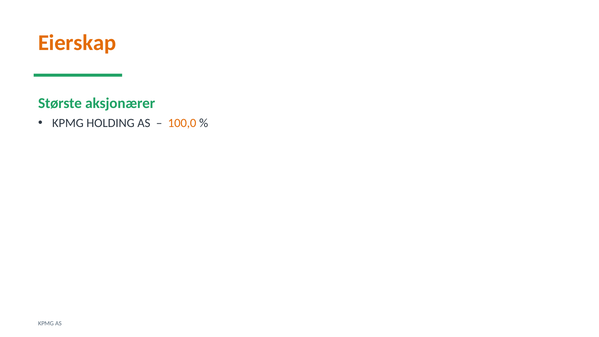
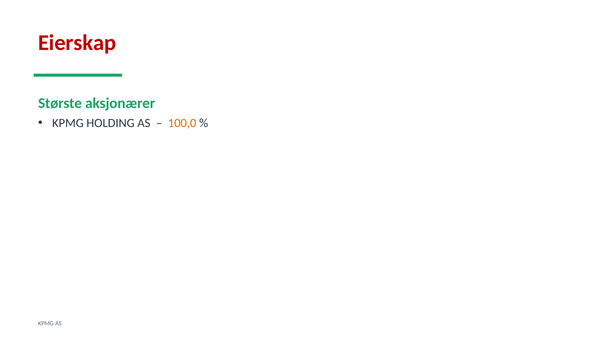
Eierskap colour: orange -> red (77, 43)
